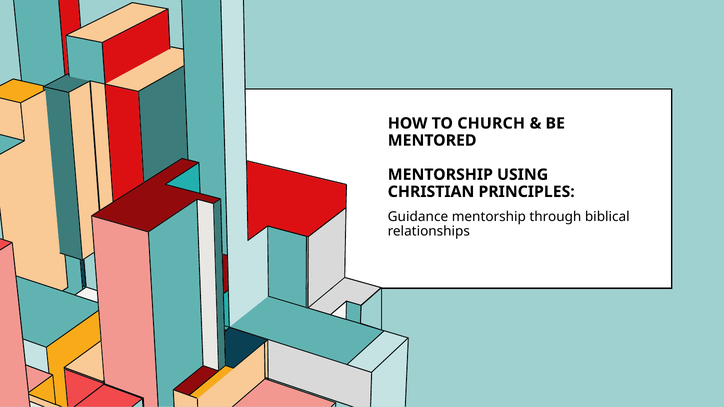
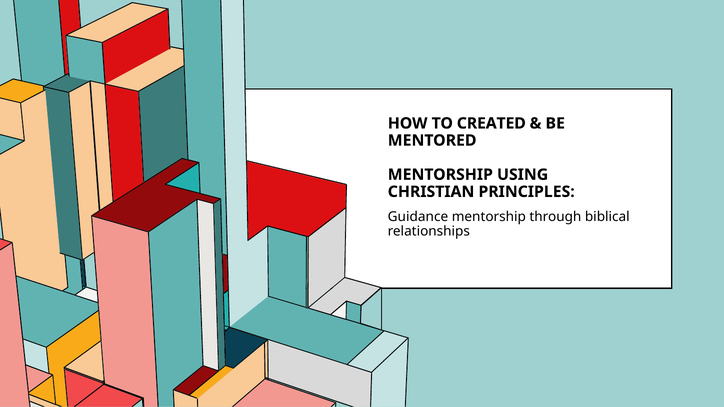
CHURCH: CHURCH -> CREATED (491, 123)
